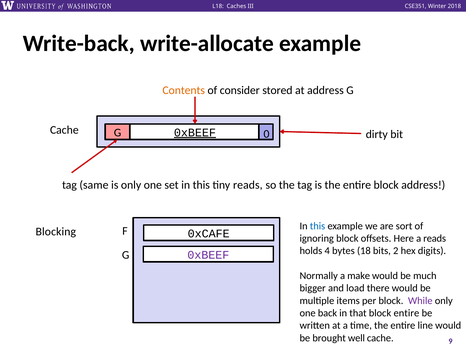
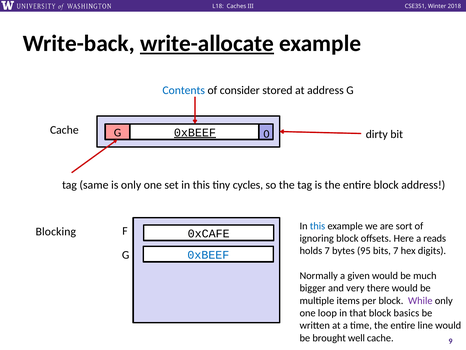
write-allocate underline: none -> present (207, 43)
Contents colour: orange -> blue (184, 90)
tiny reads: reads -> cycles (248, 185)
holds 4: 4 -> 7 (327, 251)
18: 18 -> 95 (364, 251)
bits 2: 2 -> 7 (396, 251)
0xBEEF colour: purple -> blue (208, 254)
make: make -> given (359, 275)
load: load -> very (355, 288)
back: back -> loop (327, 313)
block entire: entire -> basics (406, 313)
